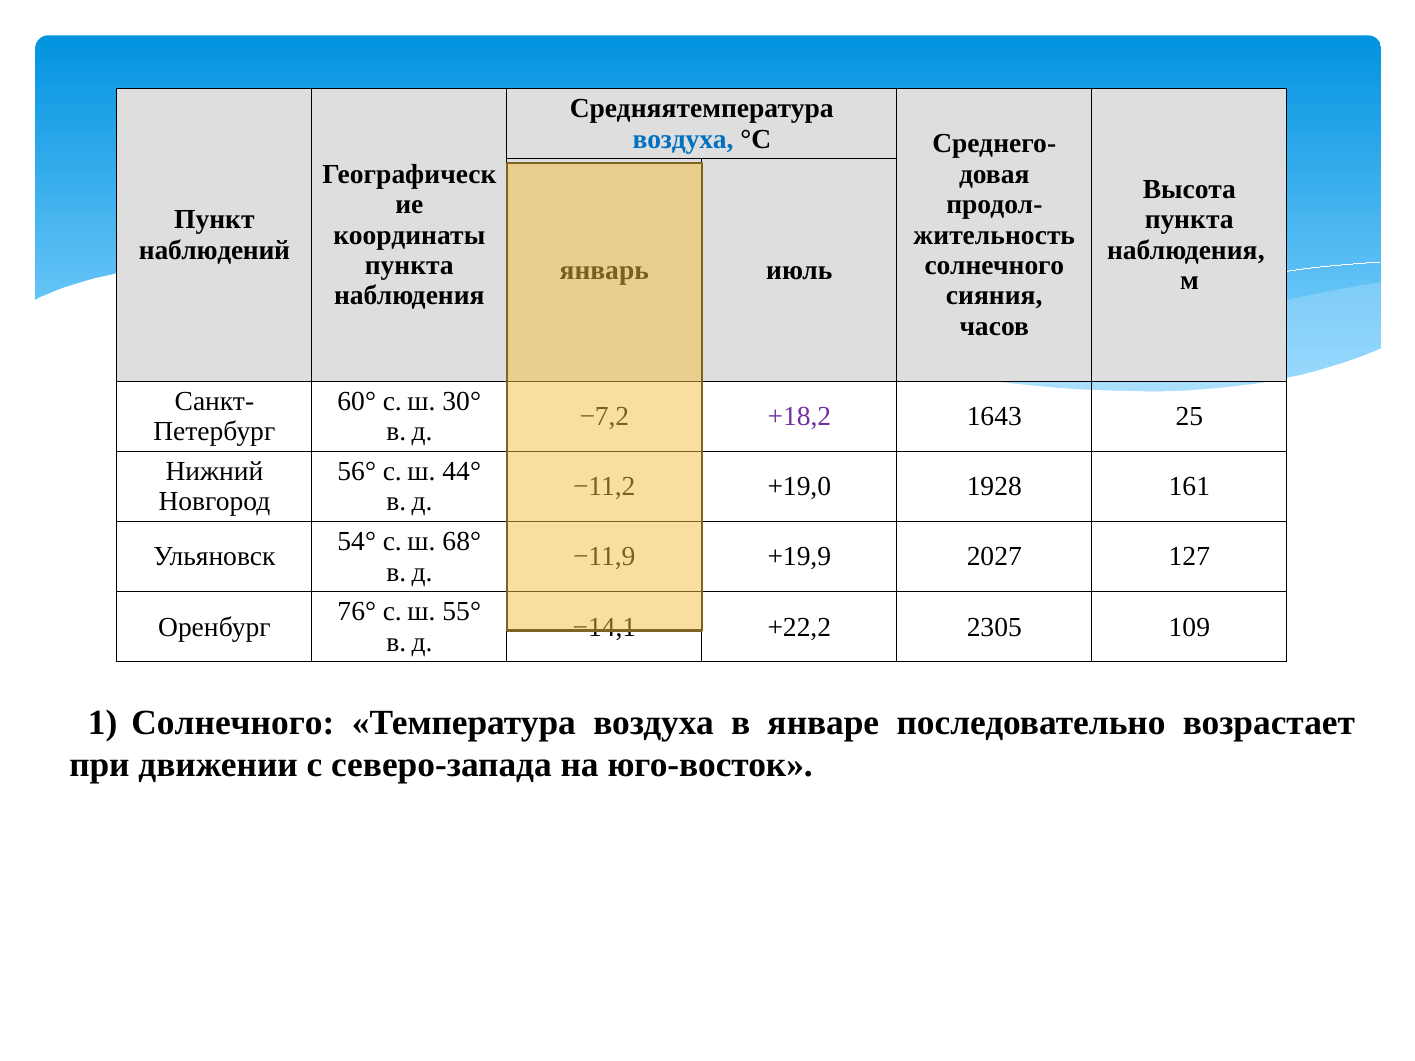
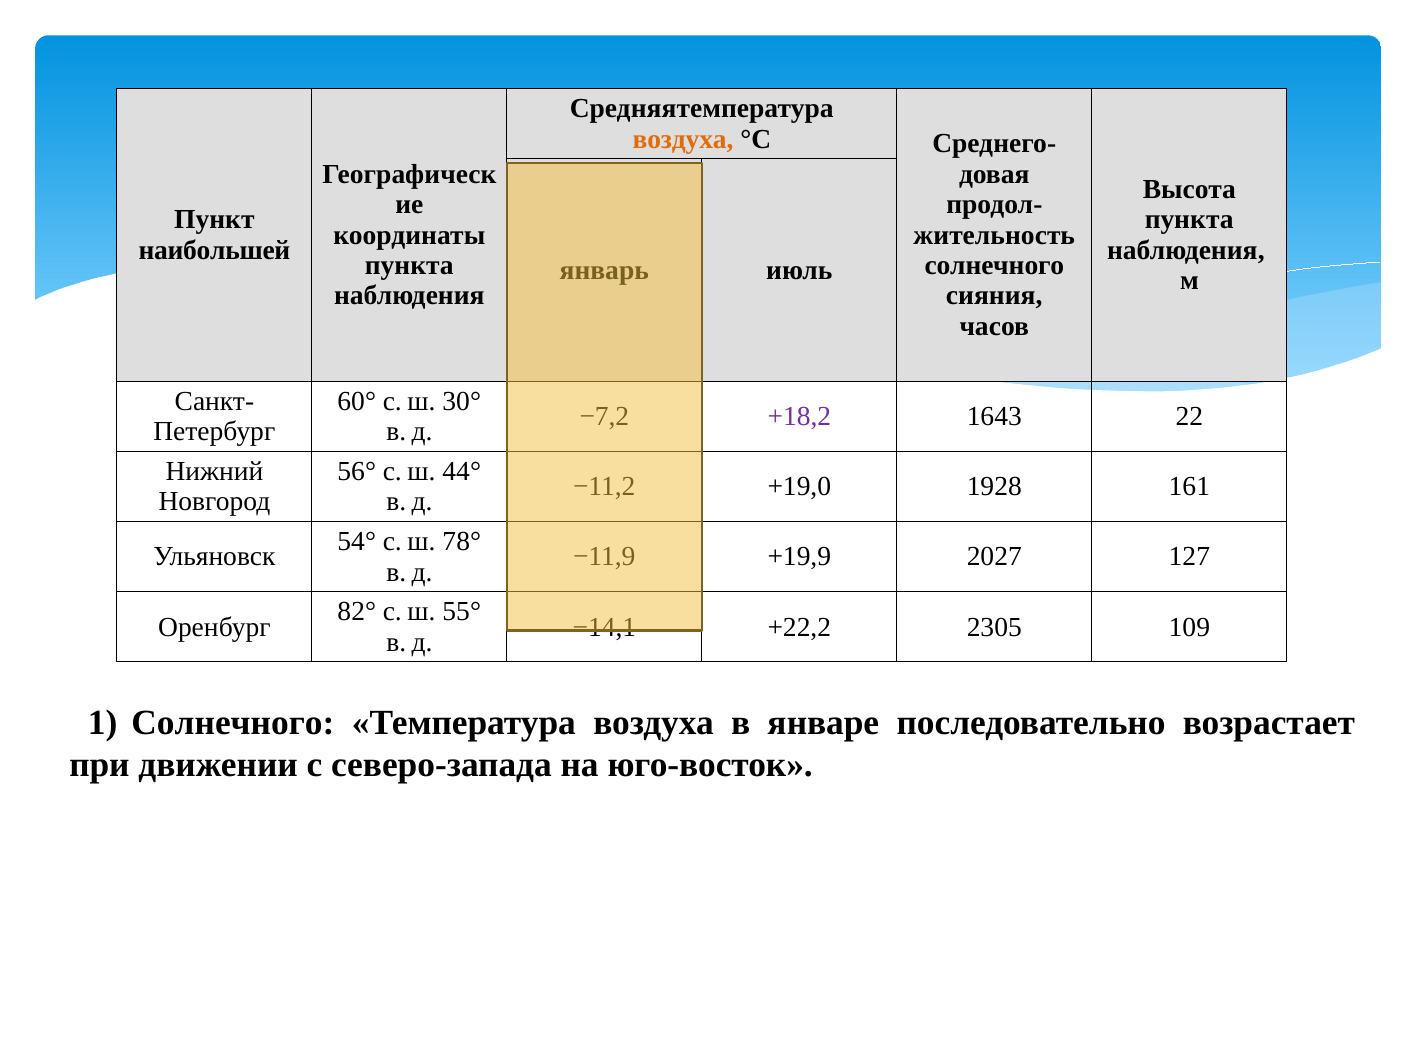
воздуха colour: blue -> orange (683, 139)
наблюдений: наблюдений -> наибольшей (214, 250)
25: 25 -> 22 (1189, 416)
68°: 68° -> 78° (462, 542)
76°: 76° -> 82° (357, 612)
